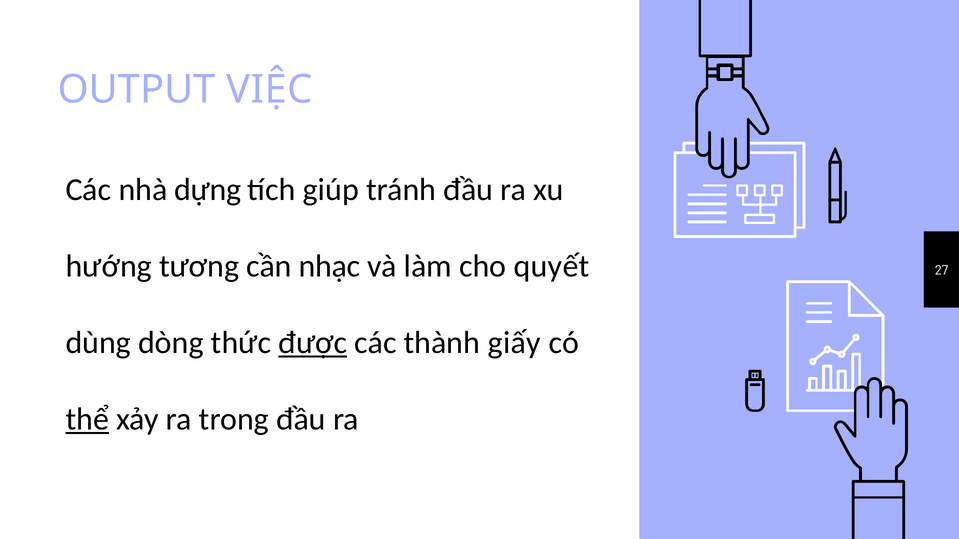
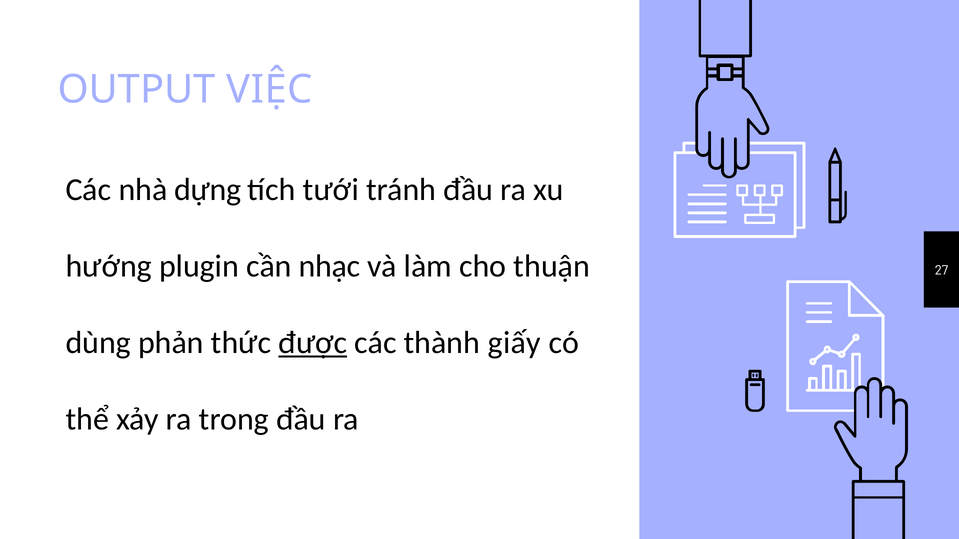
giúp: giúp -> tưới (331, 190)
tương: tương -> plugin (199, 266)
quyết: quyết -> thuận (552, 266)
dòng: dòng -> phản (171, 343)
thể underline: present -> none (87, 420)
